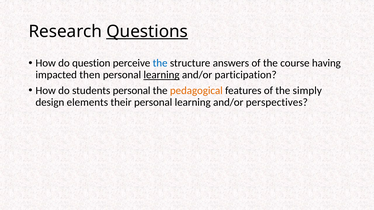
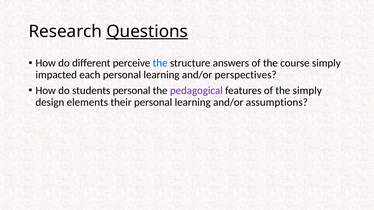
question: question -> different (91, 63)
course having: having -> simply (326, 63)
then: then -> each (90, 75)
learning underline: present -> none (162, 75)
participation: participation -> perspectives (246, 75)
pedagogical colour: orange -> purple (196, 91)
perspectives: perspectives -> assumptions (277, 102)
